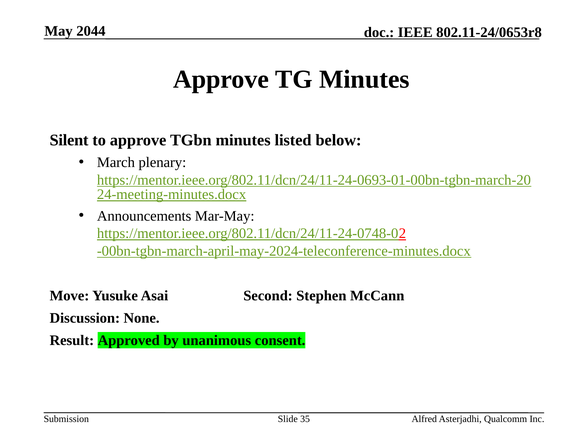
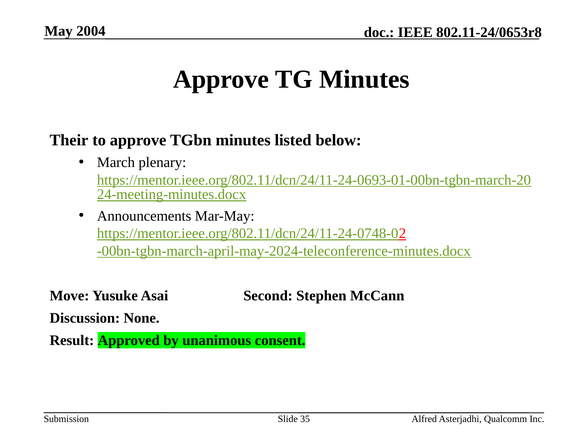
2044: 2044 -> 2004 (91, 31)
Silent: Silent -> Their (69, 140)
